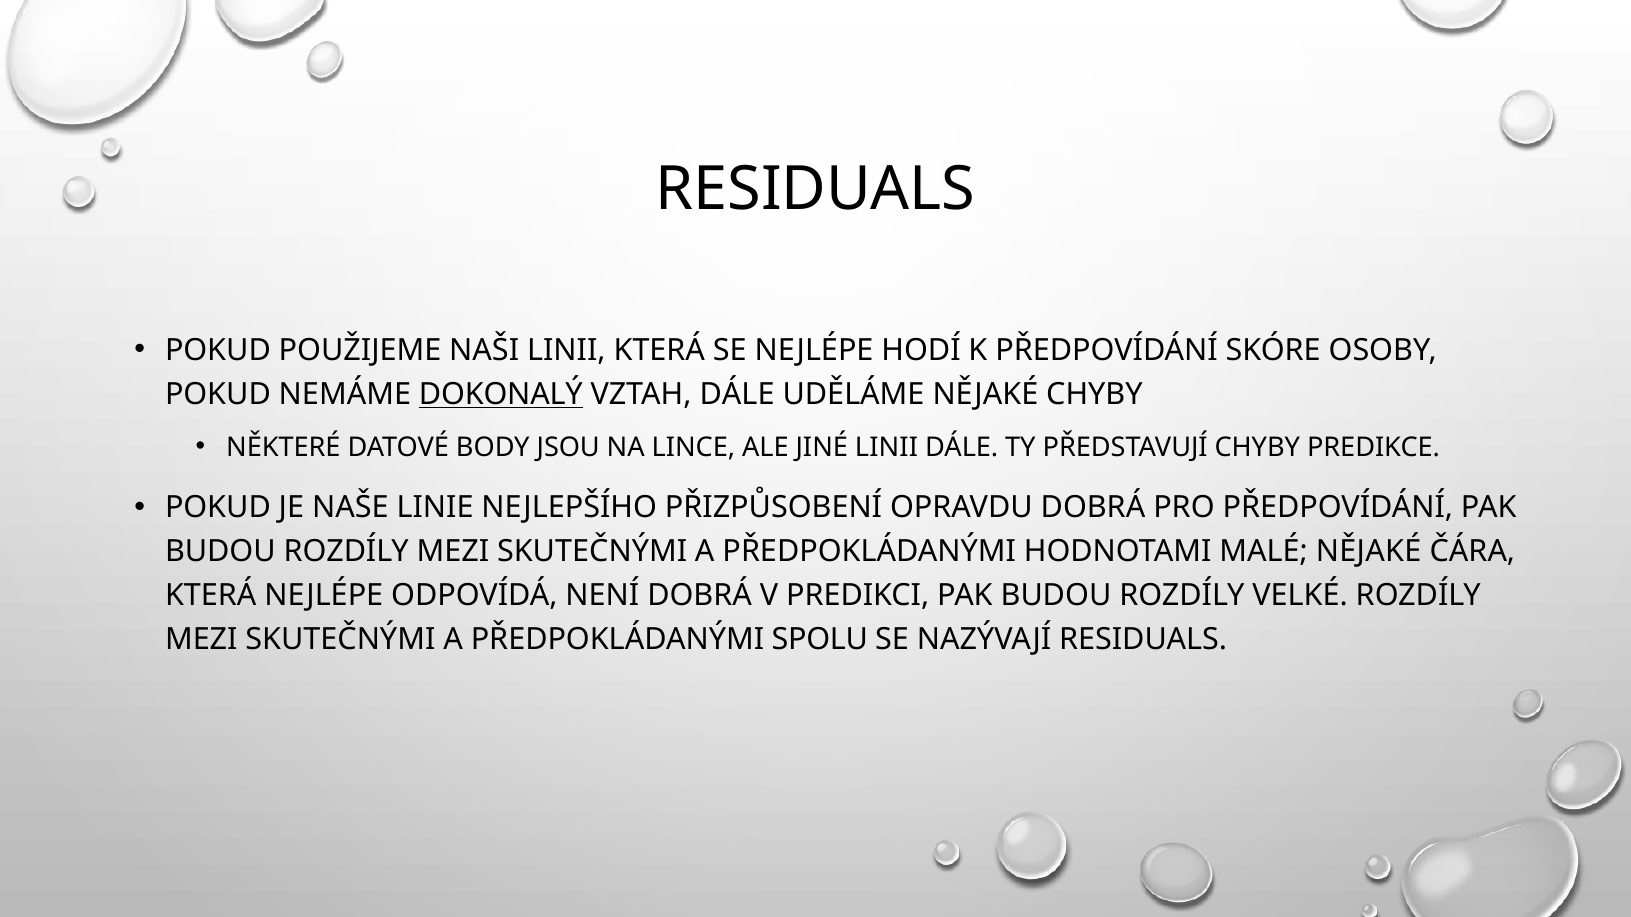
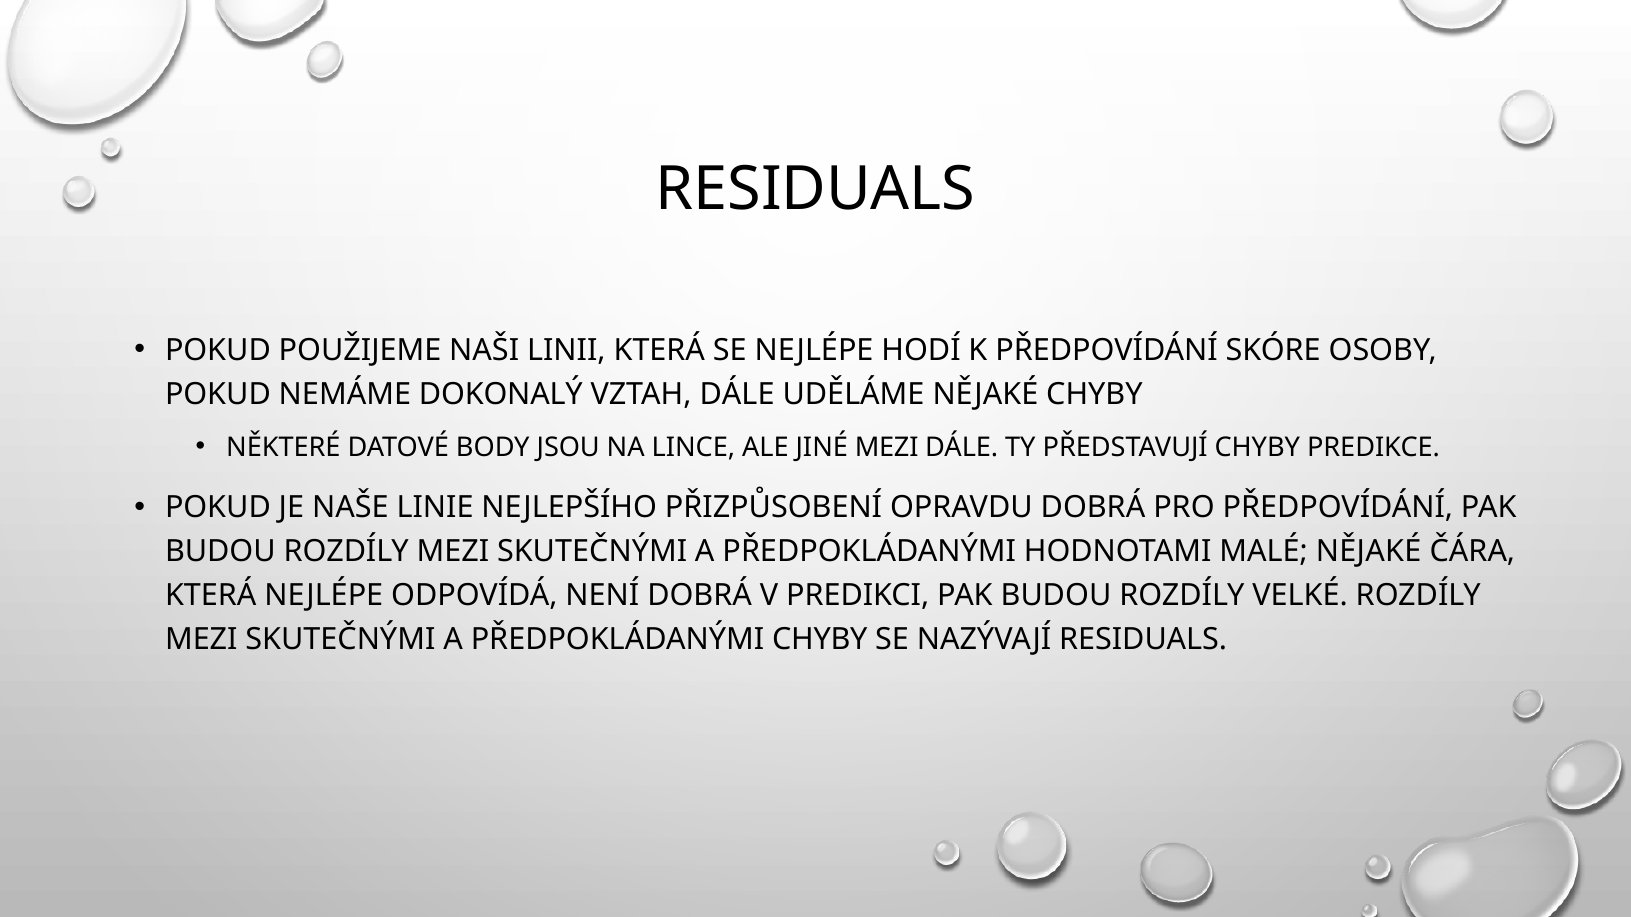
DOKONALÝ underline: present -> none (501, 395)
JINÉ LINII: LINII -> MEZI (887, 448)
PŘEDPOKLÁDANÝMI SPOLU: SPOLU -> CHYBY (820, 640)
